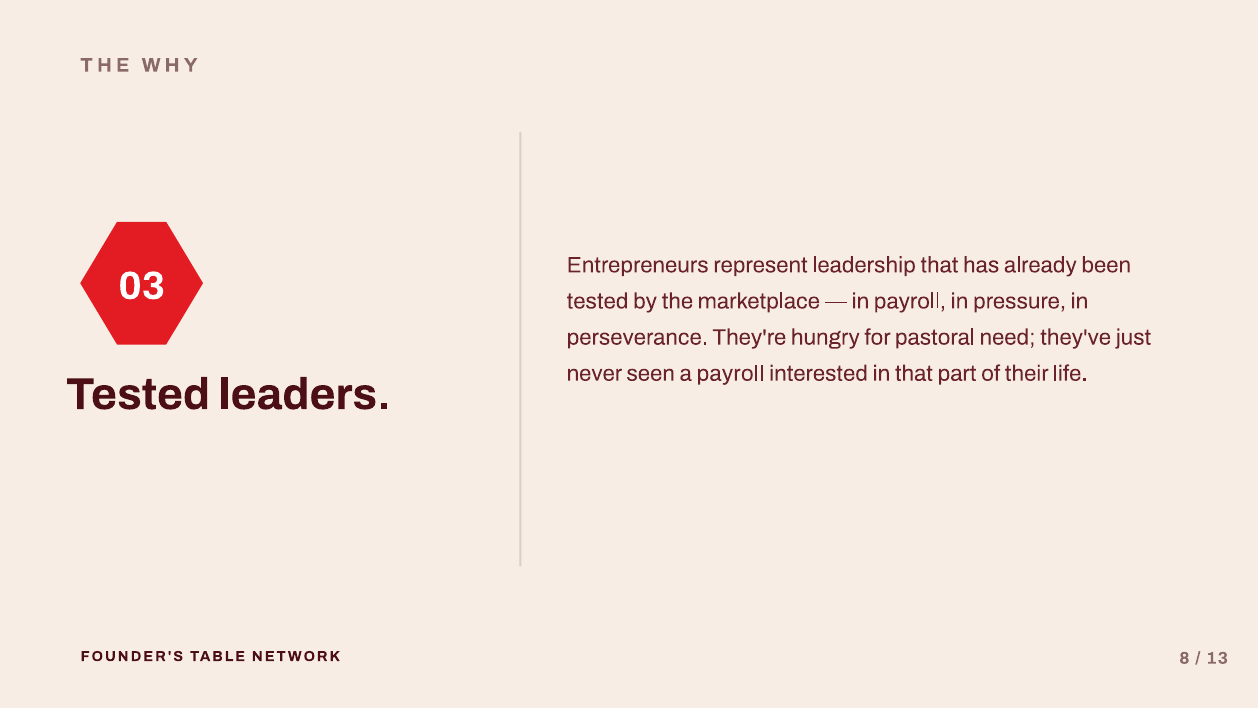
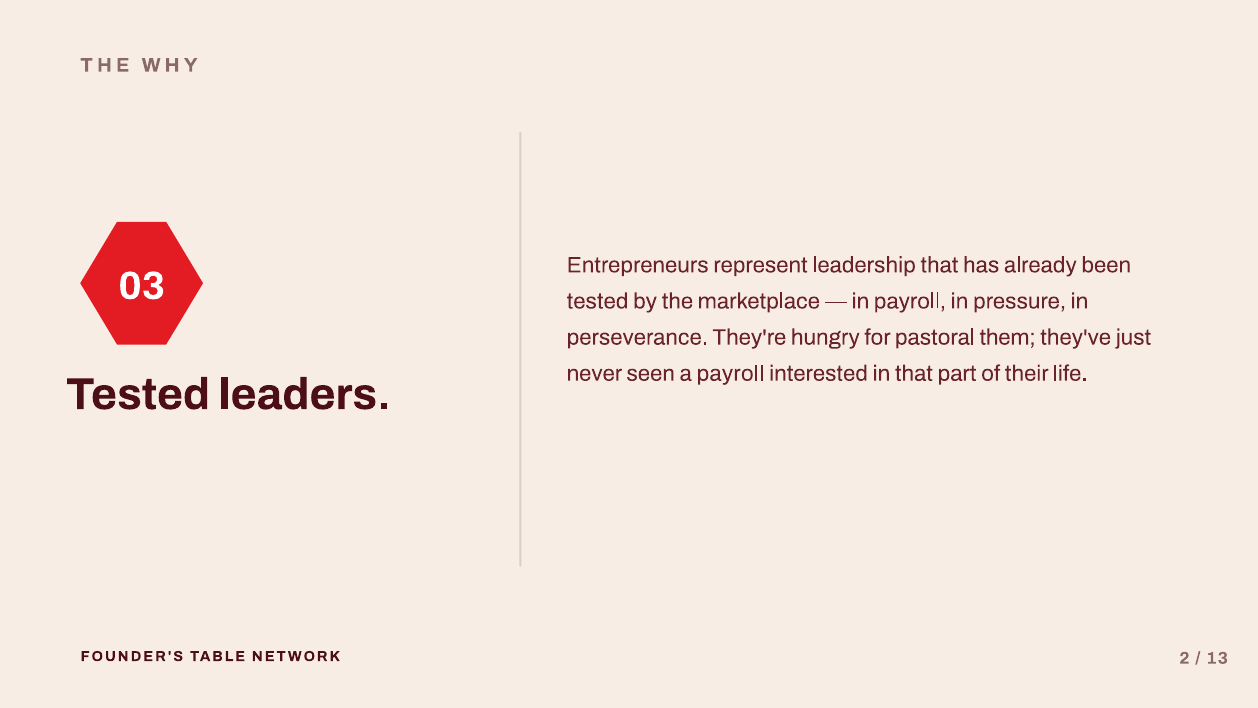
need: need -> them (1008, 337)
8: 8 -> 2 (1184, 658)
